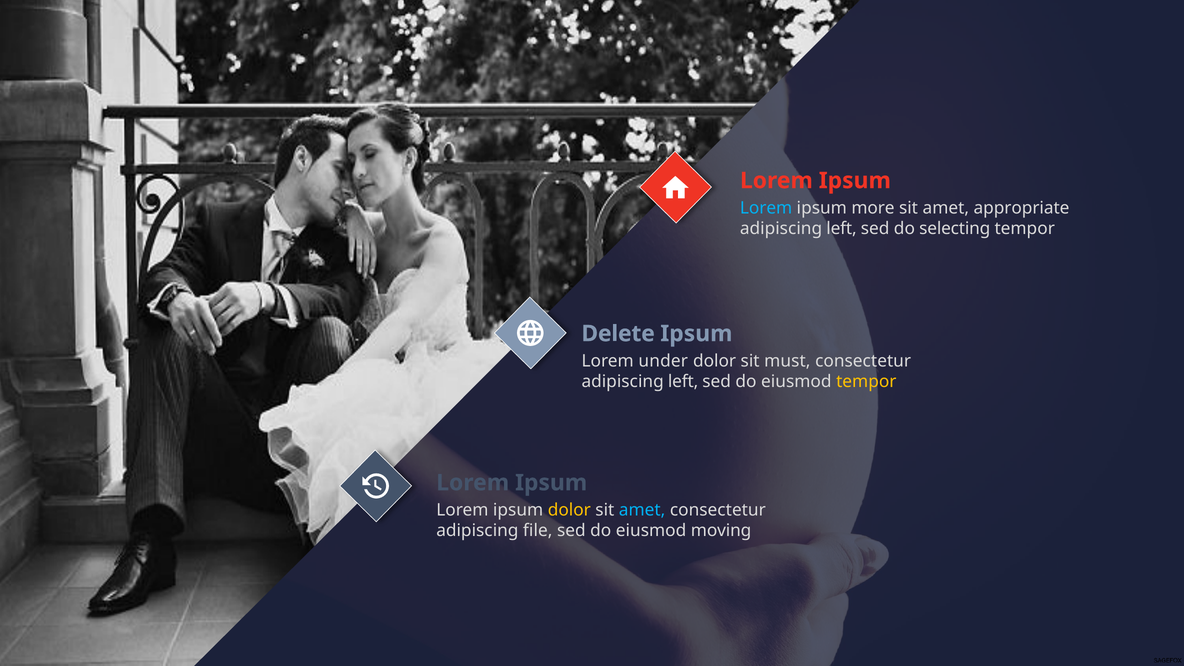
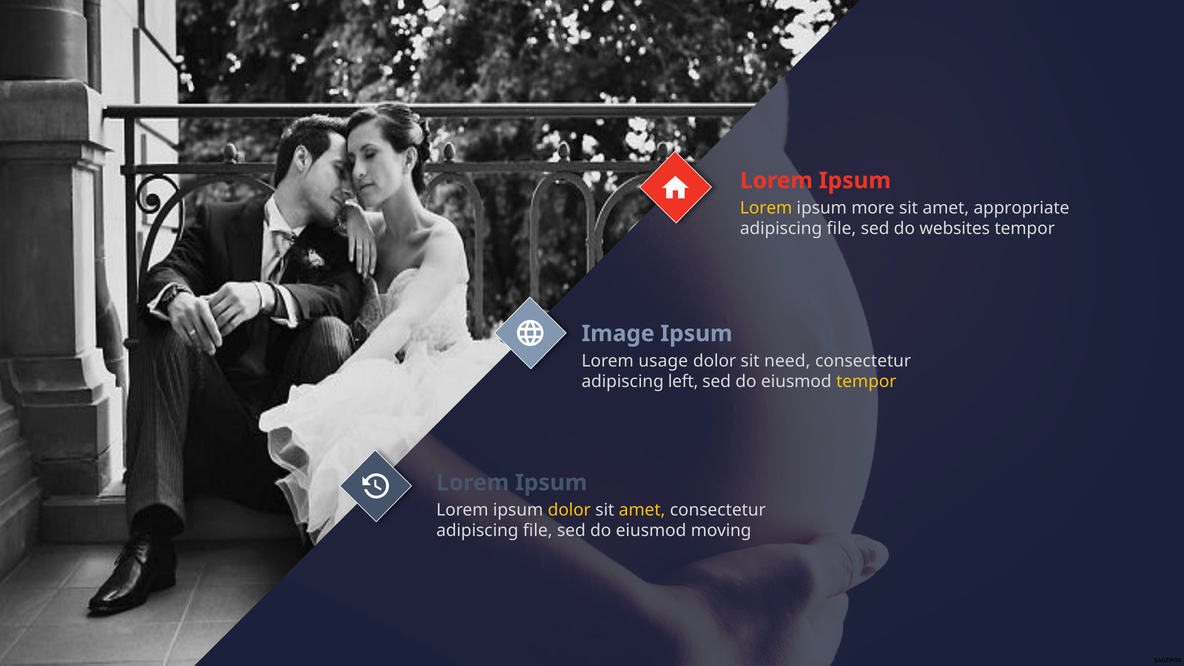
Lorem colour: light blue -> yellow (766, 208)
left: left -> file (841, 229)
selecting: selecting -> websites (955, 229)
Delete: Delete -> Image (618, 334)
under: under -> usage (663, 361)
must: must -> need (787, 361)
amet colour: light blue -> yellow (642, 510)
